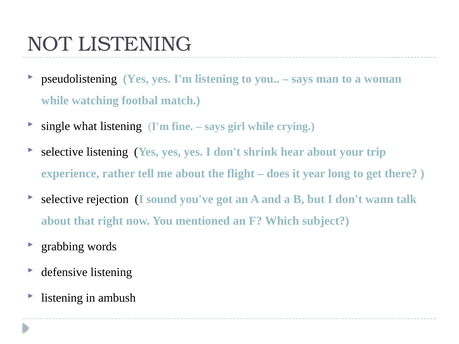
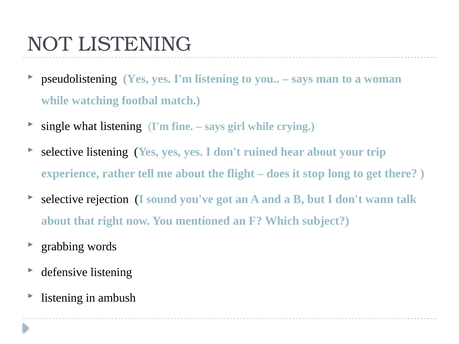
shrink: shrink -> ruined (261, 152)
year: year -> stop (314, 174)
